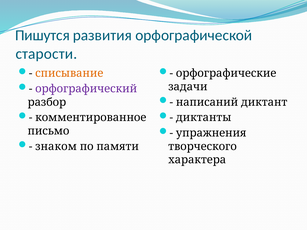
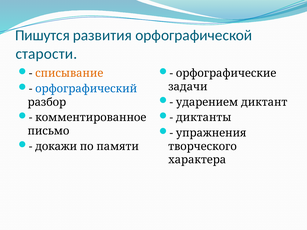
орфографический colour: purple -> blue (86, 89)
написаний: написаний -> ударением (207, 102)
знаком: знаком -> докажи (56, 147)
